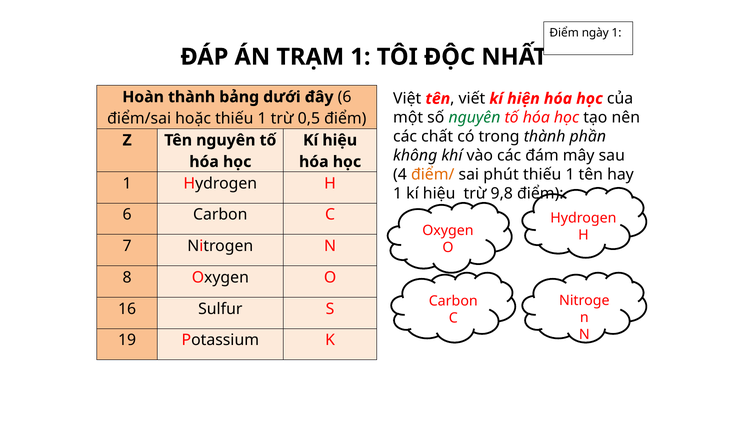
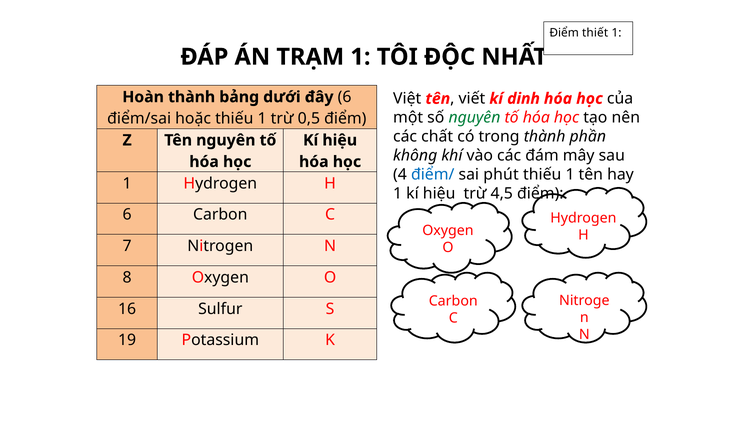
ngày: ngày -> thiết (595, 33)
hiện: hiện -> dinh (524, 99)
điểm/ colour: orange -> blue (433, 175)
9,8: 9,8 -> 4,5 (502, 194)
